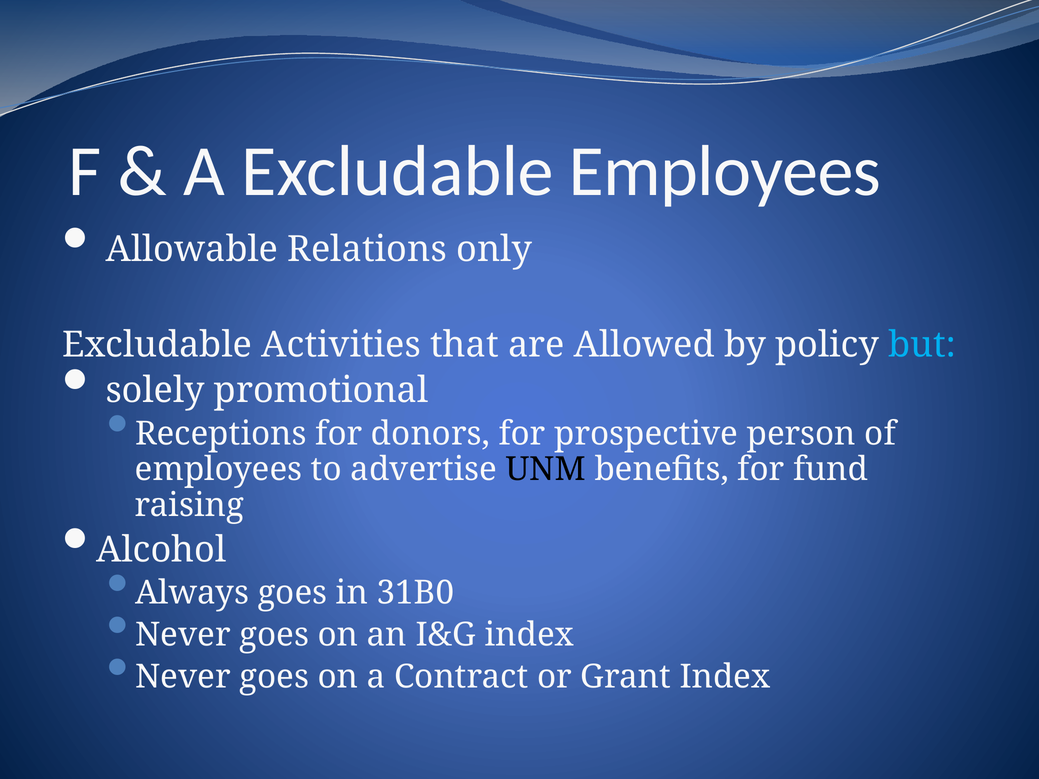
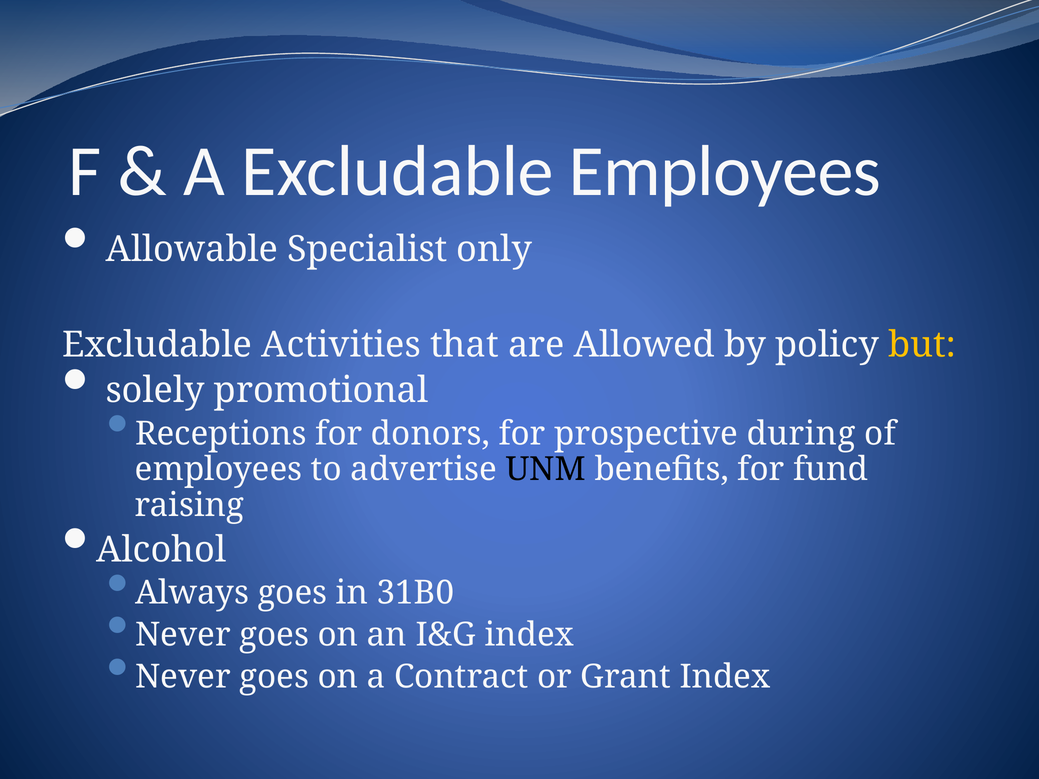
Relations: Relations -> Specialist (367, 249)
but colour: light blue -> yellow (922, 345)
person: person -> during (801, 434)
